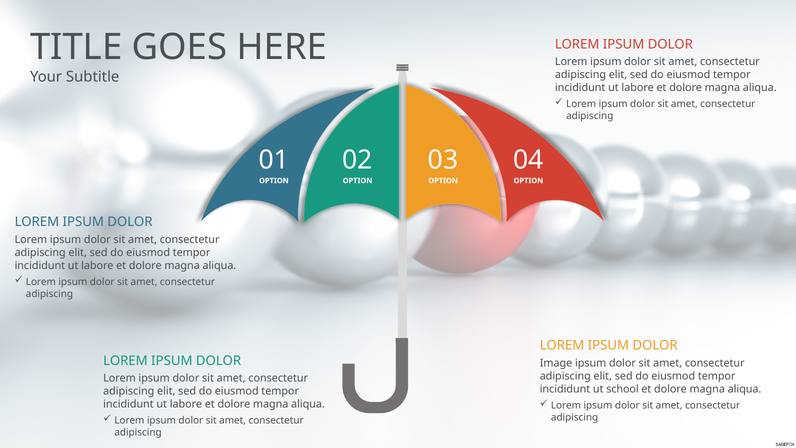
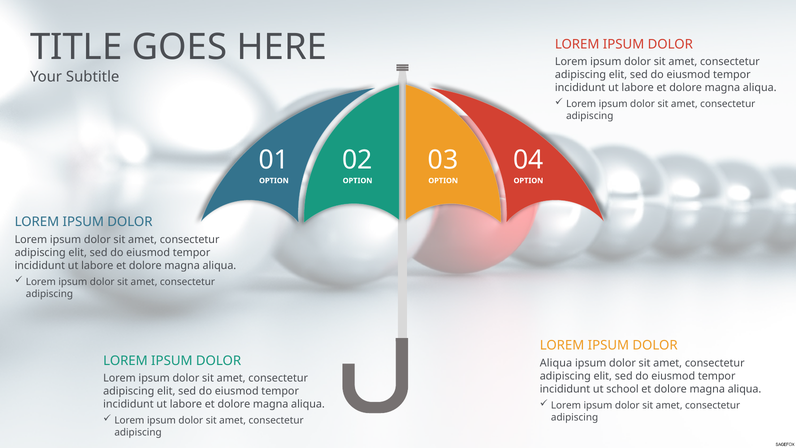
Image: Image -> Aliqua (556, 363)
